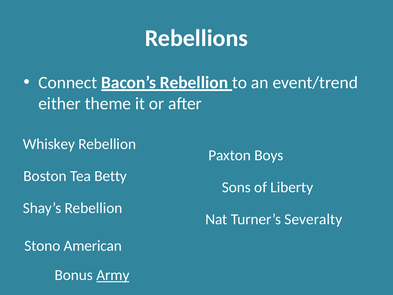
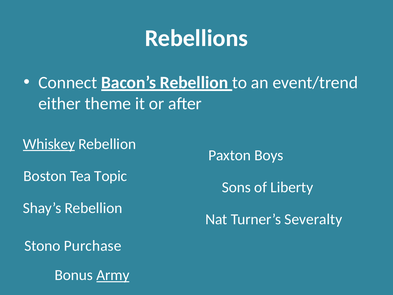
Whiskey underline: none -> present (49, 144)
Betty: Betty -> Topic (111, 176)
American: American -> Purchase (93, 246)
